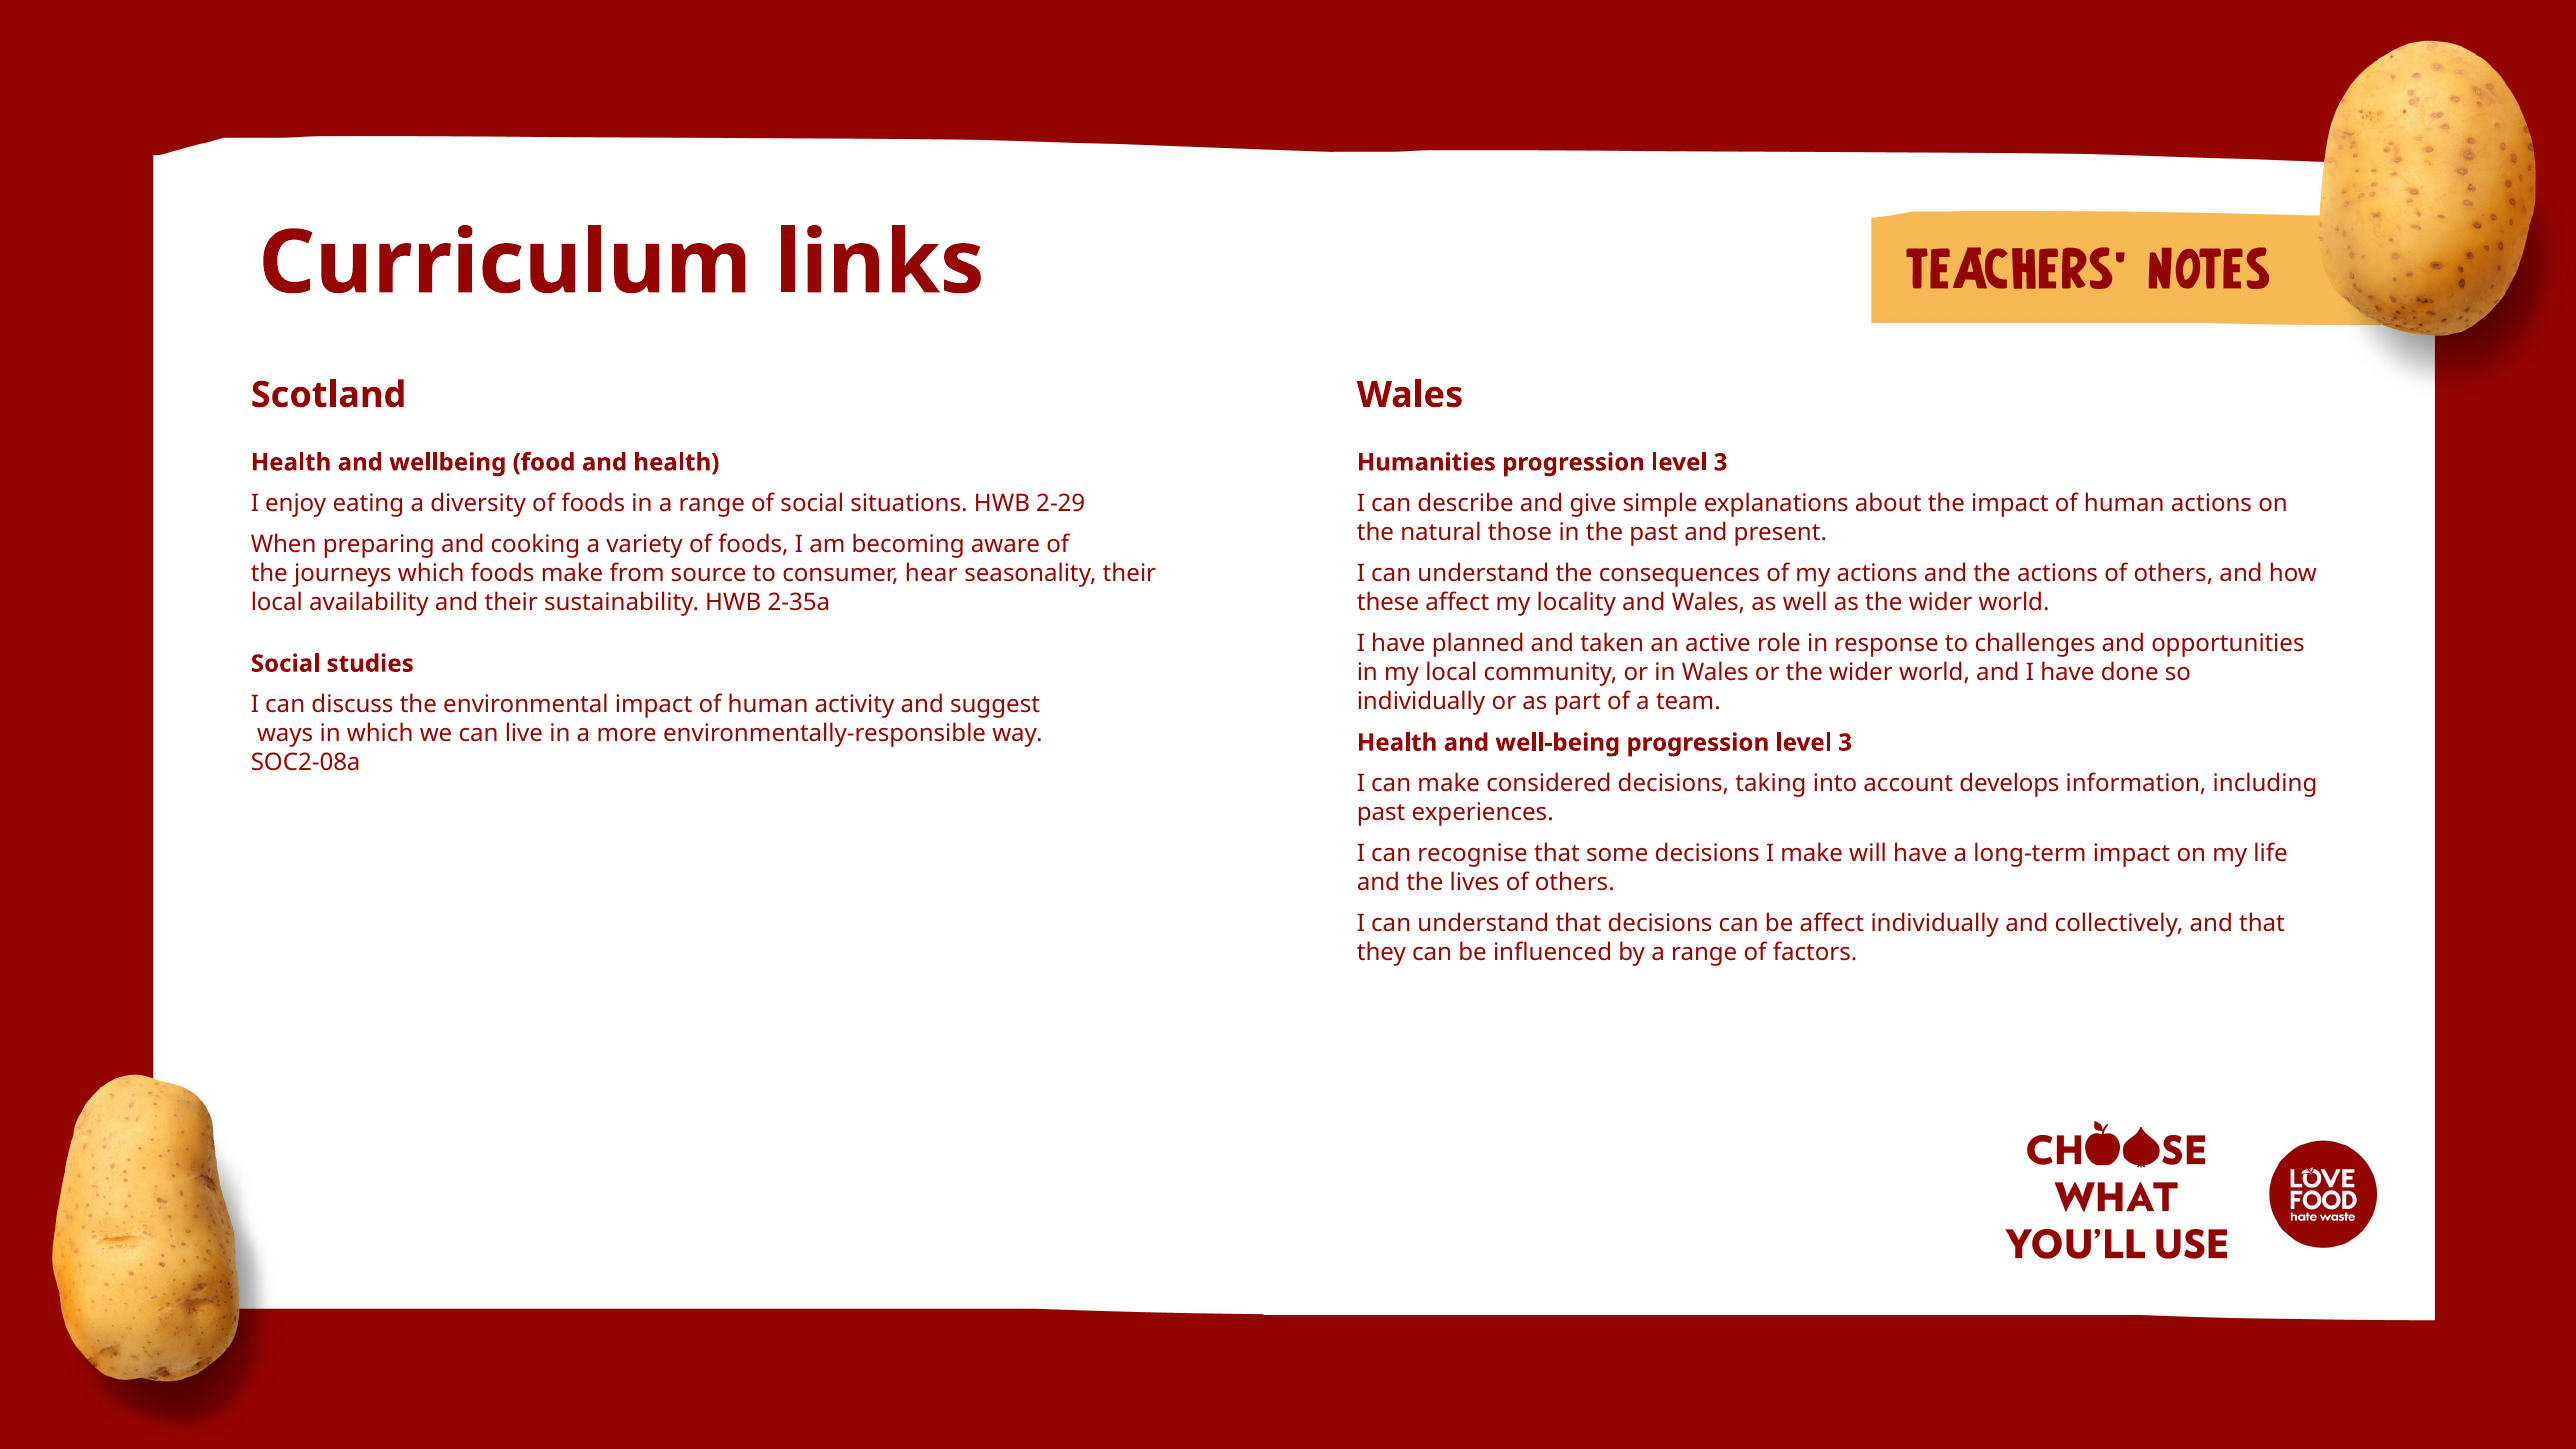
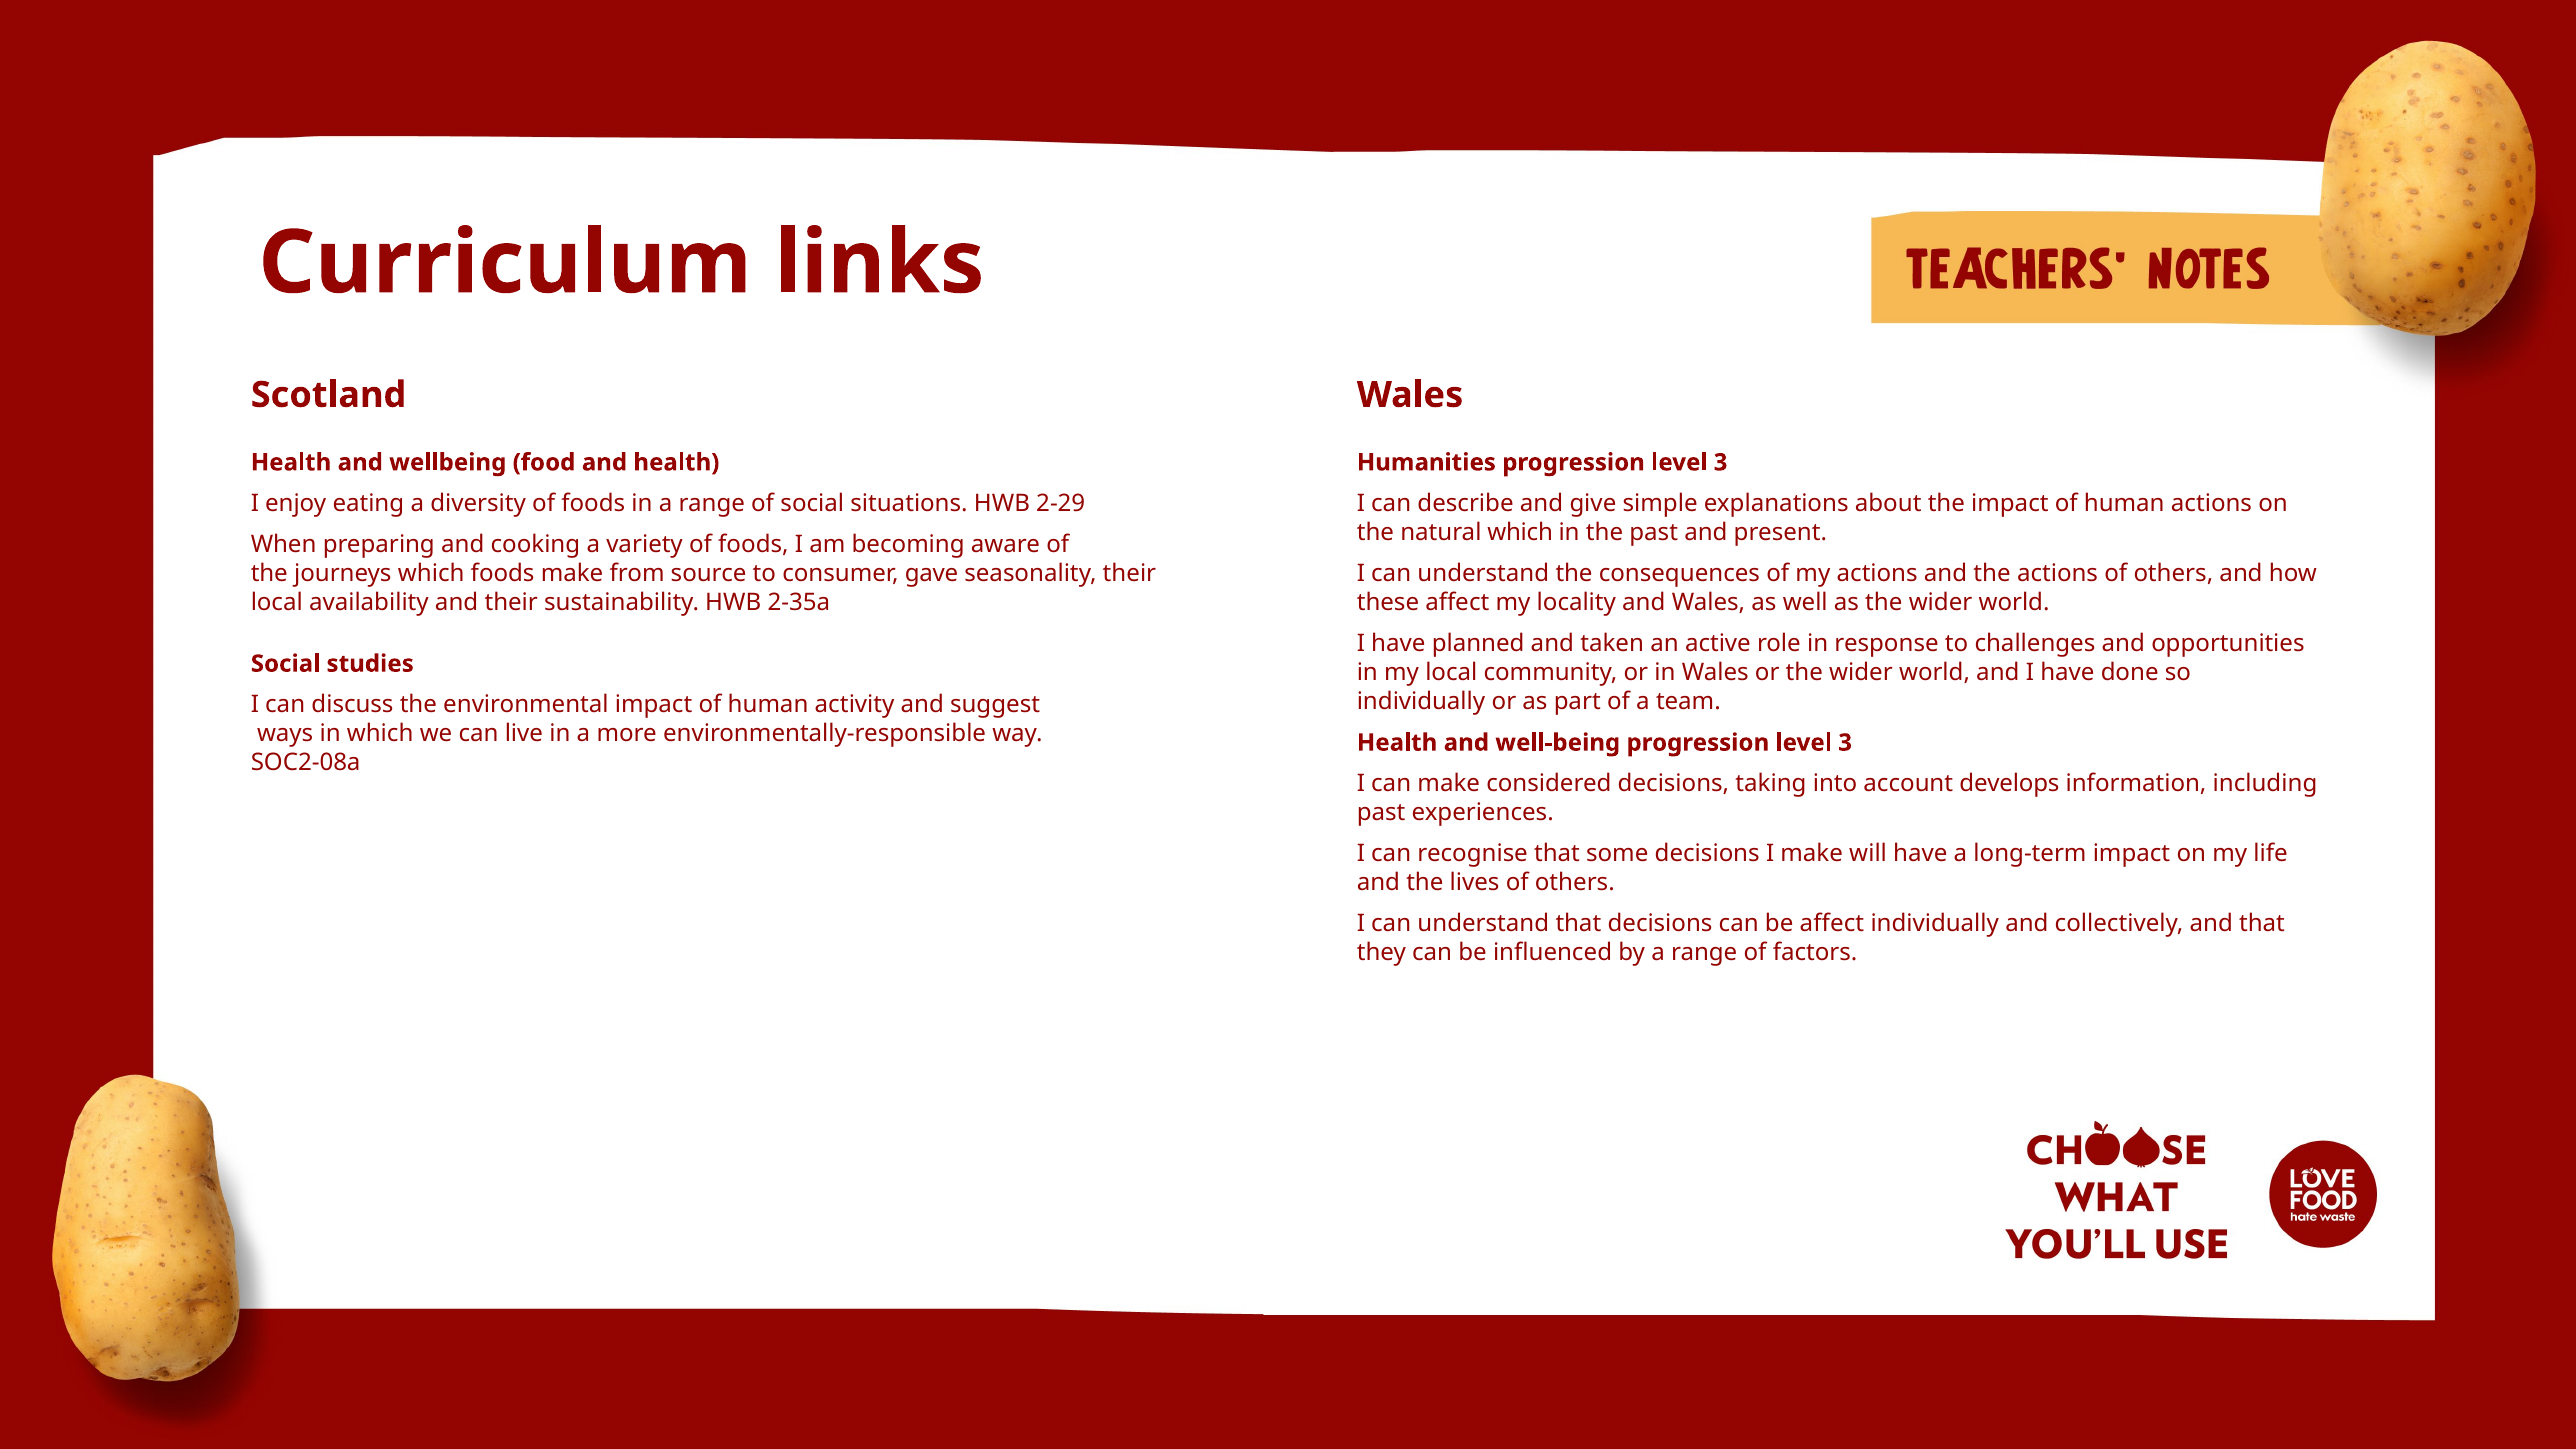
natural those: those -> which (1520, 533)
hear: hear -> gave (932, 574)
